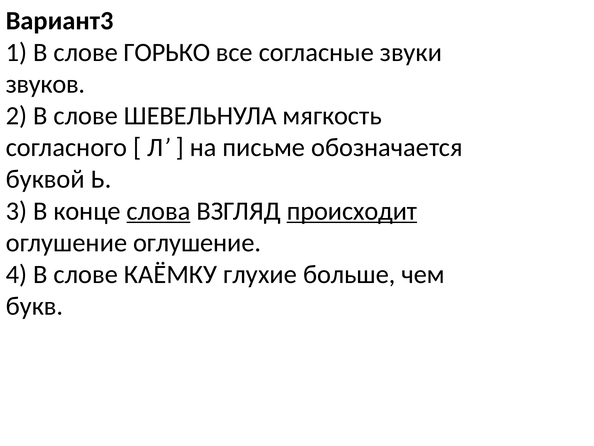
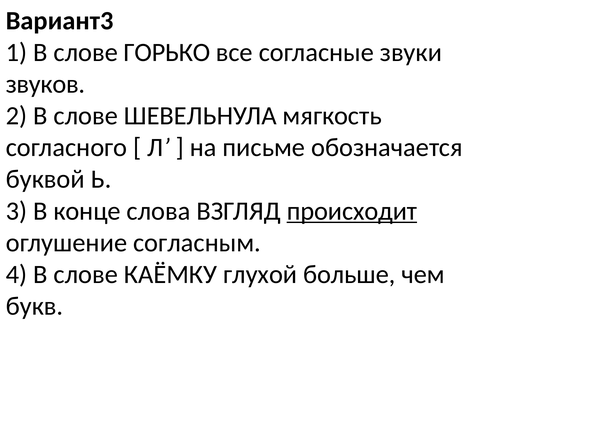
слова underline: present -> none (159, 211)
оглушение оглушение: оглушение -> согласным (197, 242)
глухие: глухие -> глухой (260, 274)
